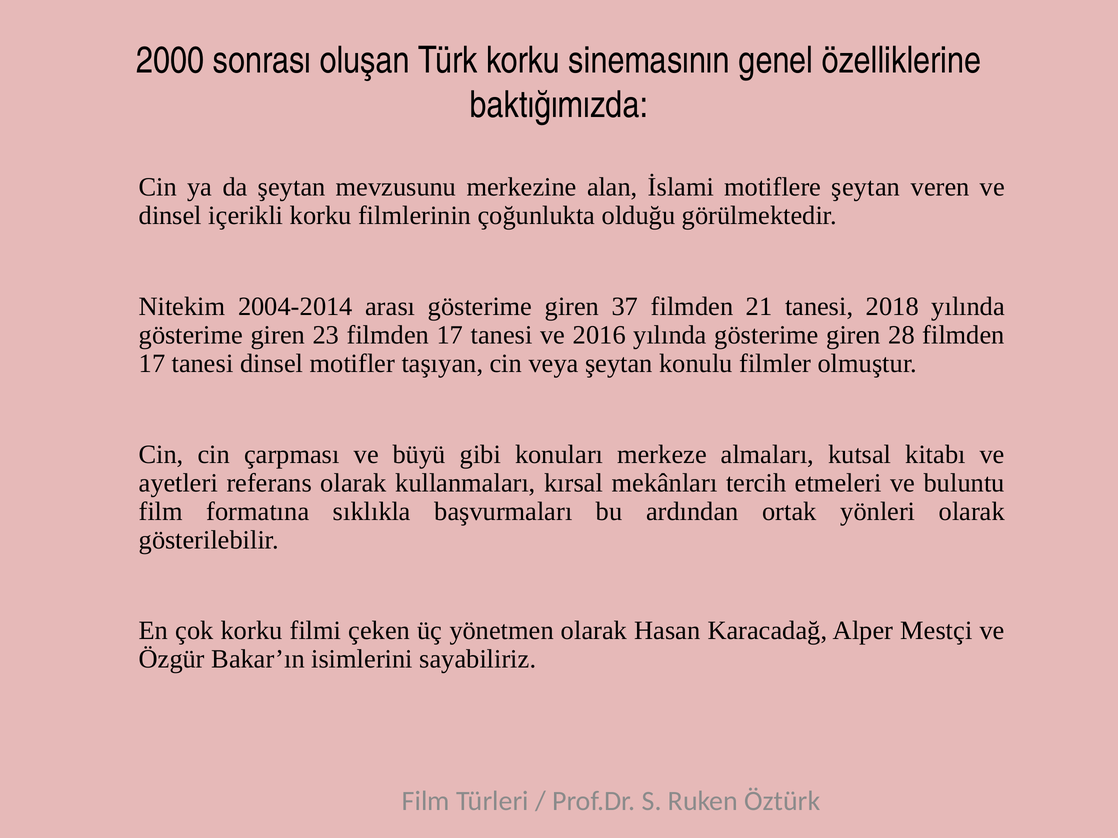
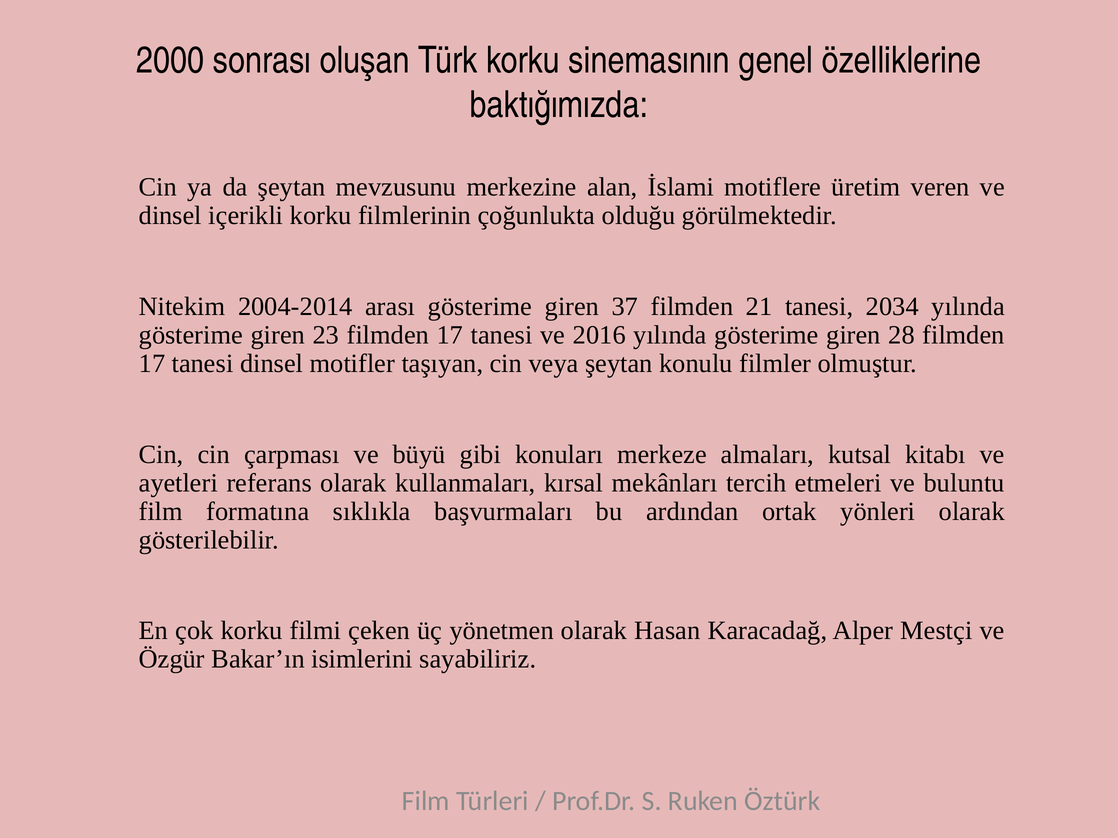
motiflere şeytan: şeytan -> üretim (866, 187)
2018: 2018 -> 2034 (892, 307)
